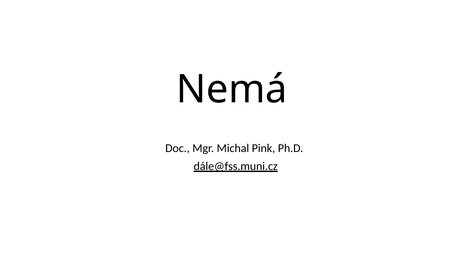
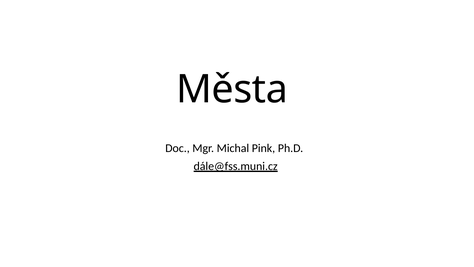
Nemá: Nemá -> Města (232, 89)
